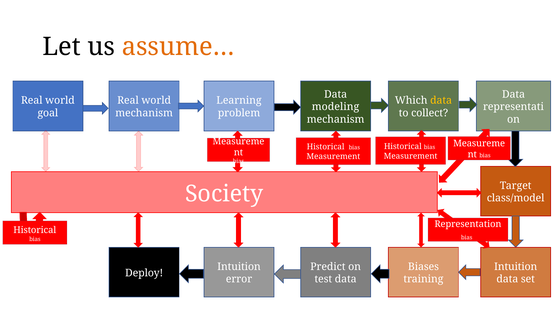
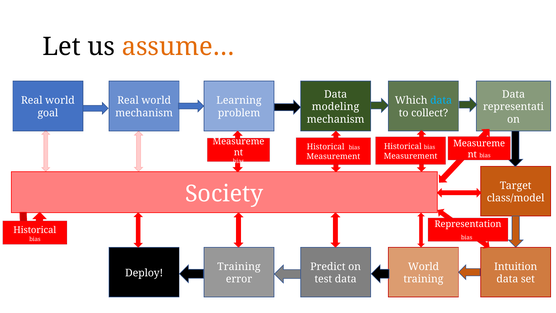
data colour: yellow -> light blue (441, 100)
Intuition: Intuition -> Training (239, 266)
Biases: Biases -> World (423, 266)
